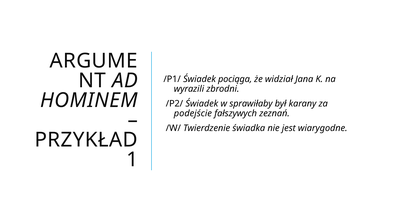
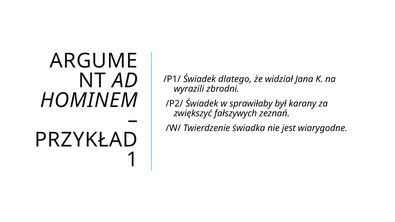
pociąga: pociąga -> dlatego (235, 79)
podejście: podejście -> zwiększyć (193, 113)
